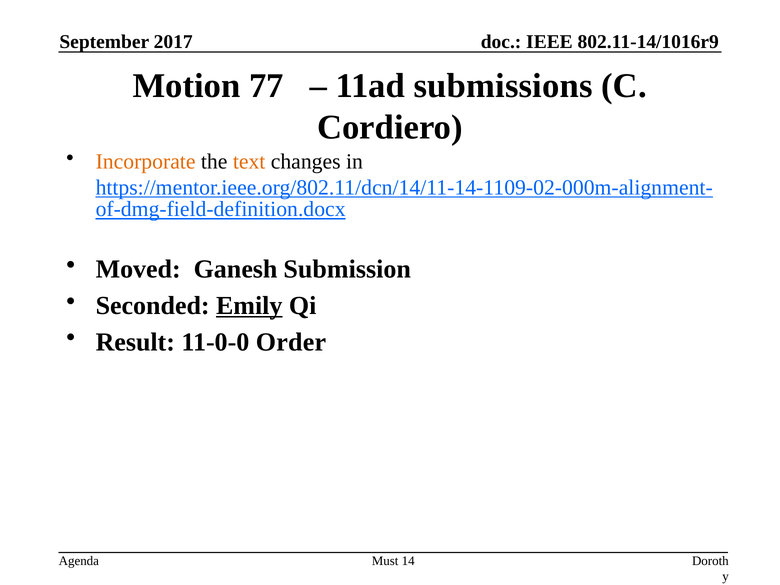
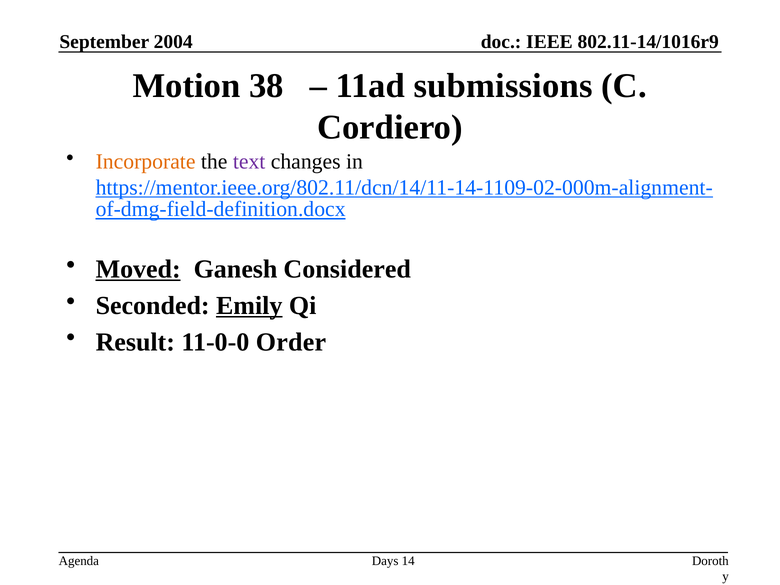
2017: 2017 -> 2004 (173, 42)
77: 77 -> 38 (266, 86)
text colour: orange -> purple (249, 161)
Moved underline: none -> present (138, 269)
Submission: Submission -> Considered (347, 269)
Must: Must -> Days (385, 561)
